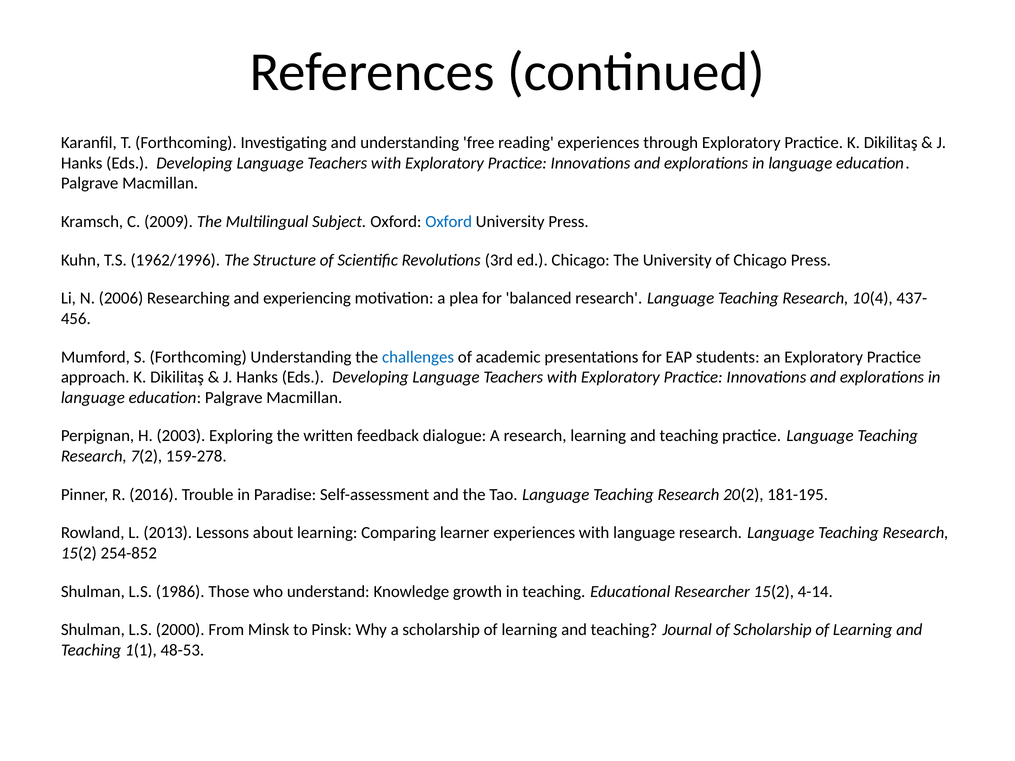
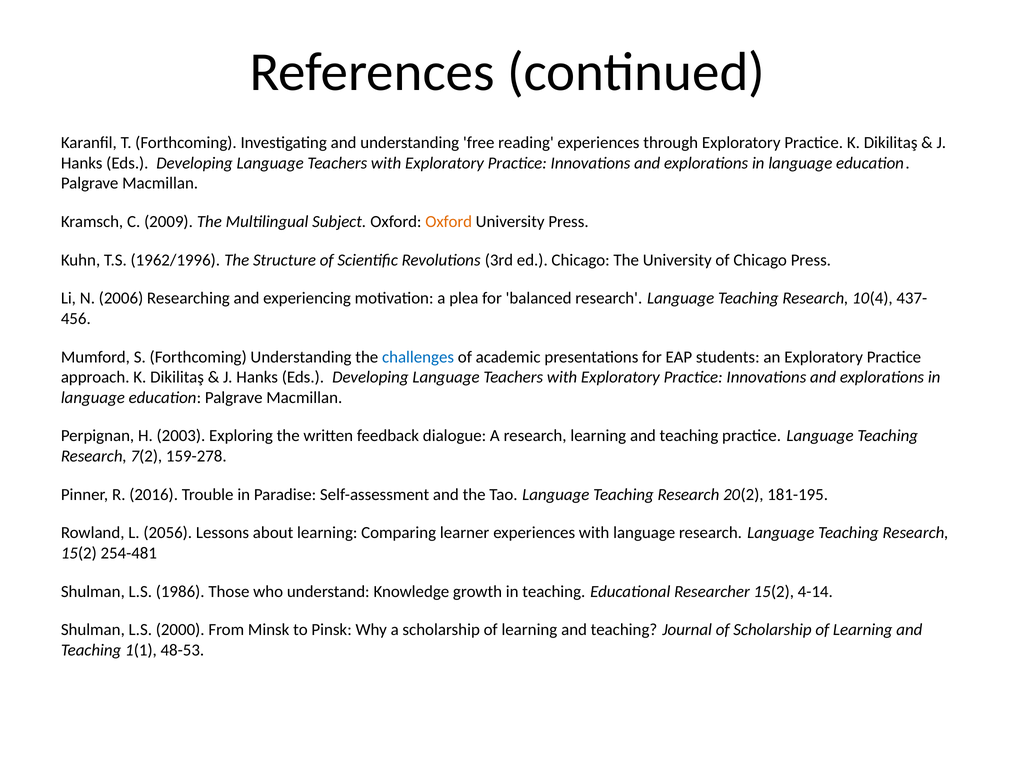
Oxford colour: blue -> orange (449, 222)
2013: 2013 -> 2056 (168, 533)
254-852: 254-852 -> 254-481 (129, 553)
